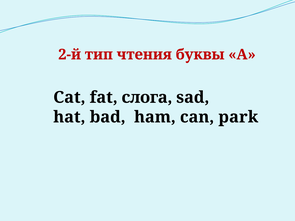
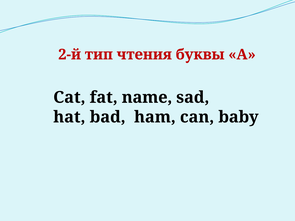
слога: слога -> name (147, 97)
park: park -> baby (238, 117)
